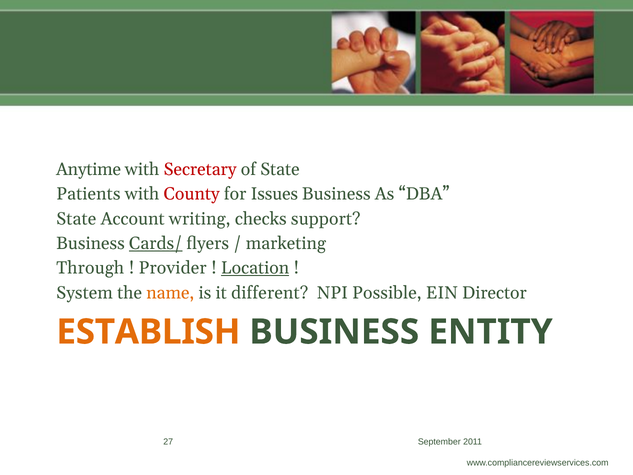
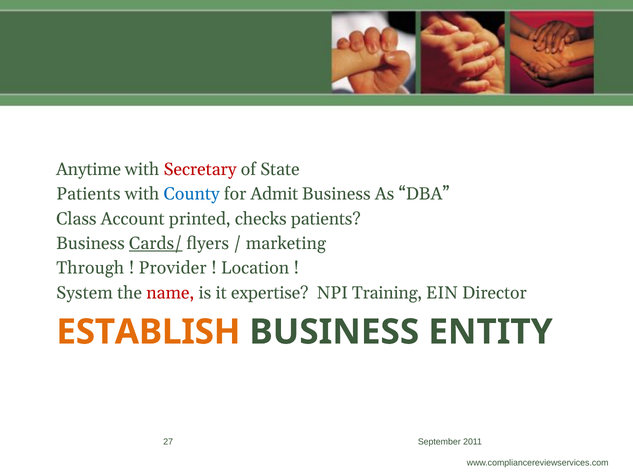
County colour: red -> blue (192, 194)
Issues: Issues -> Admit (274, 194)
State: State -> Class (76, 219)
writing: writing -> printed (200, 219)
checks support: support -> patients (326, 219)
Location underline: present -> none (255, 268)
name colour: orange -> red (170, 293)
different: different -> expertise (270, 293)
Possible: Possible -> Training (387, 293)
